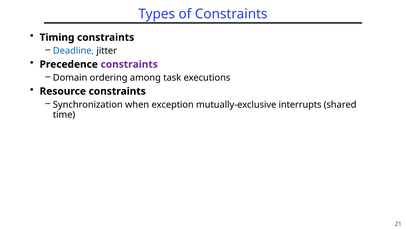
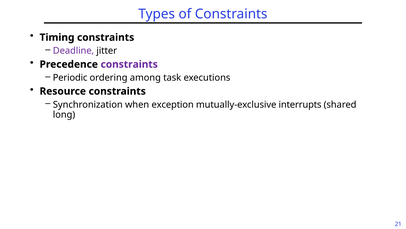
Deadline colour: blue -> purple (73, 51)
Domain: Domain -> Periodic (70, 77)
time: time -> long (64, 114)
